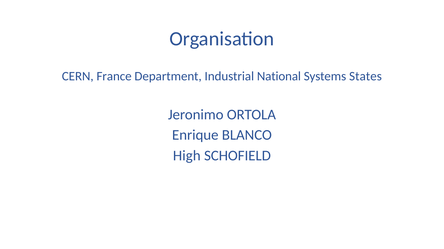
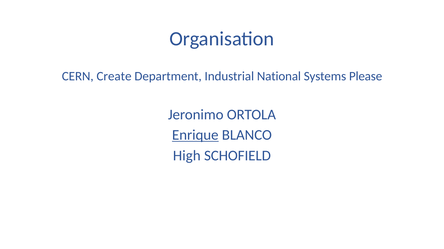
France: France -> Create (114, 77)
States: States -> Please (366, 77)
Enrique underline: none -> present (195, 135)
